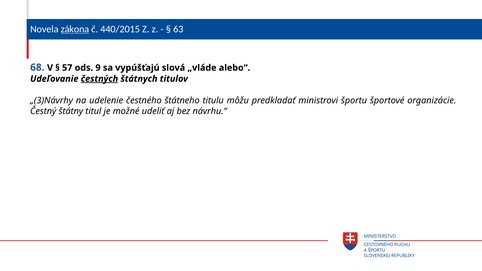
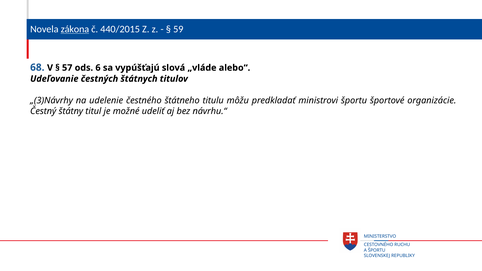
63: 63 -> 59 (178, 29)
9: 9 -> 6 (98, 68)
čestných underline: present -> none (99, 79)
